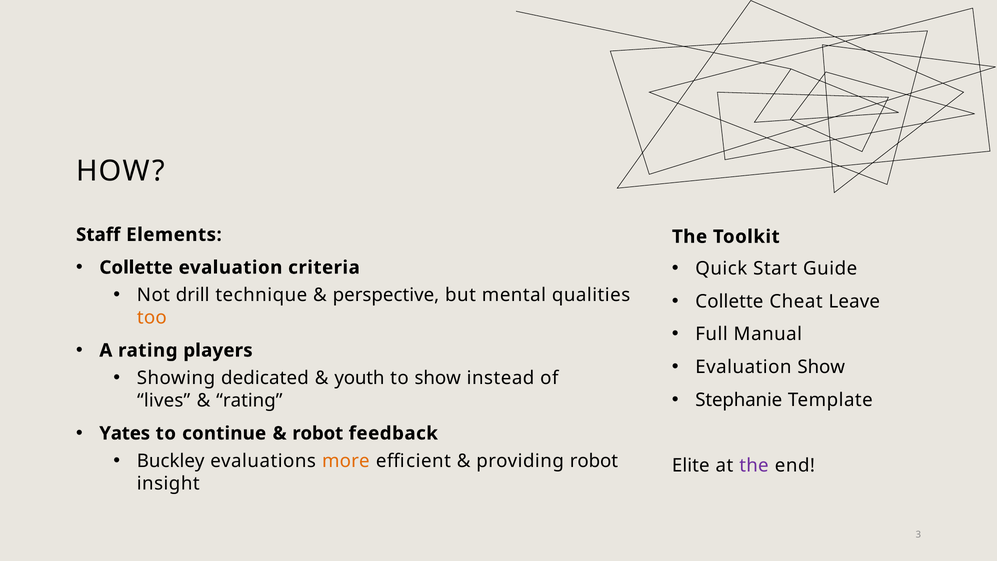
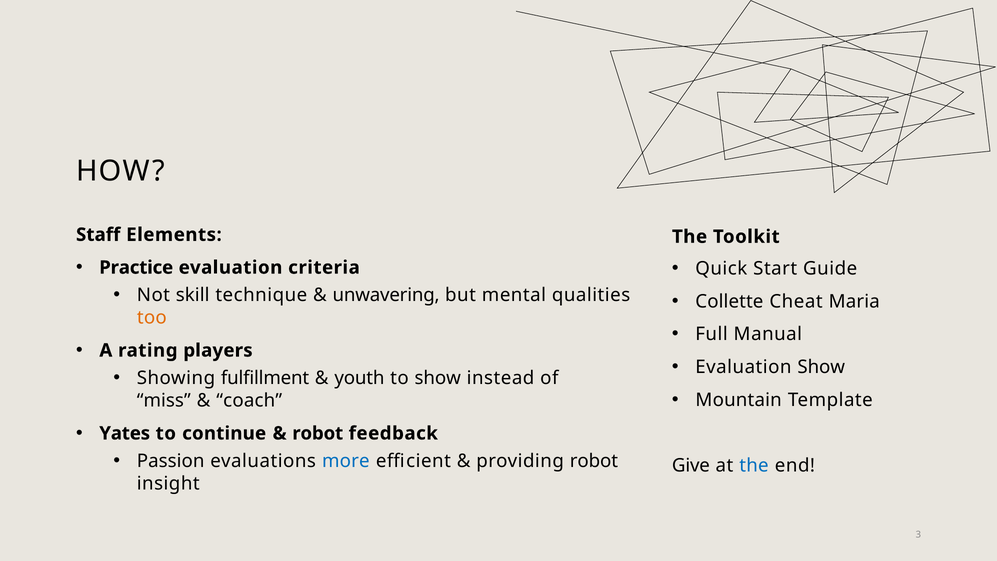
Collette: Collette -> Practice (136, 267)
drill: drill -> skill (193, 295)
perspective: perspective -> unwavering (386, 295)
Leave: Leave -> Maria (854, 301)
dedicated: dedicated -> fulfillment (265, 378)
Stephanie: Stephanie -> Mountain (739, 400)
lives: lives -> miss (164, 400)
rating: rating -> coach (249, 400)
Buckley: Buckley -> Passion (171, 461)
more colour: orange -> blue (346, 461)
Elite: Elite -> Give (691, 465)
the colour: purple -> blue (754, 465)
